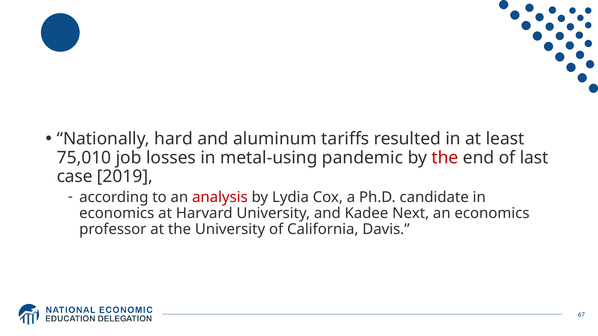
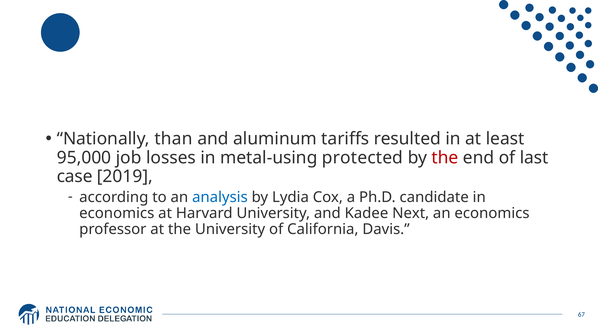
hard: hard -> than (173, 139)
75,010: 75,010 -> 95,000 (84, 158)
pandemic: pandemic -> protected (363, 158)
analysis colour: red -> blue (220, 197)
